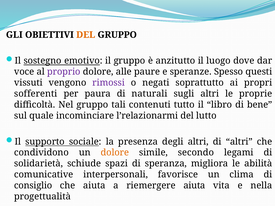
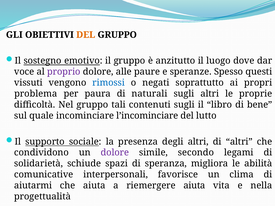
rimossi colour: purple -> blue (109, 83)
sofferenti: sofferenti -> problema (36, 94)
contenuti tutto: tutto -> sugli (184, 105)
l’relazionarmi: l’relazionarmi -> l’incominciare (147, 116)
dolore colour: orange -> purple (115, 153)
consiglio: consiglio -> aiutarmi (33, 186)
